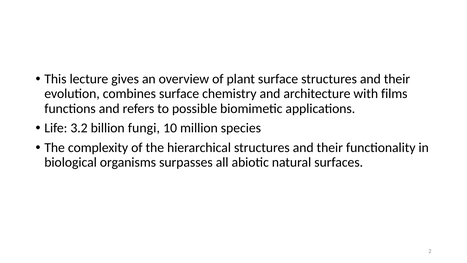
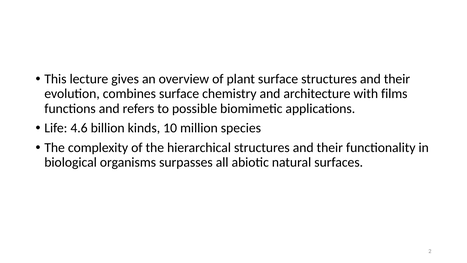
3.2: 3.2 -> 4.6 (79, 128)
fungi: fungi -> kinds (144, 128)
